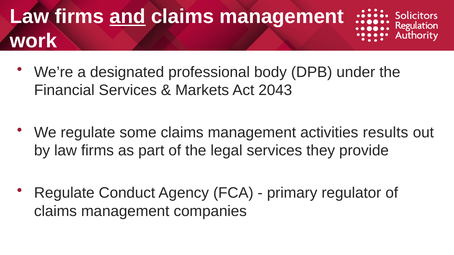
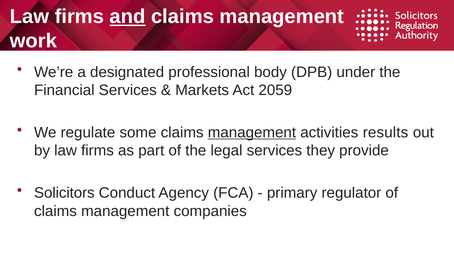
2043: 2043 -> 2059 (275, 90)
management underline: none -> present (252, 133)
Regulate: Regulate -> Solicitors (64, 193)
